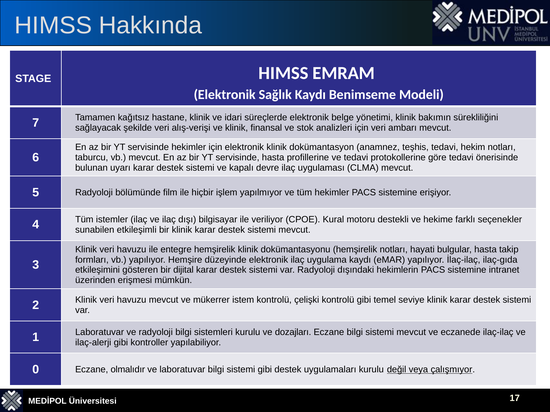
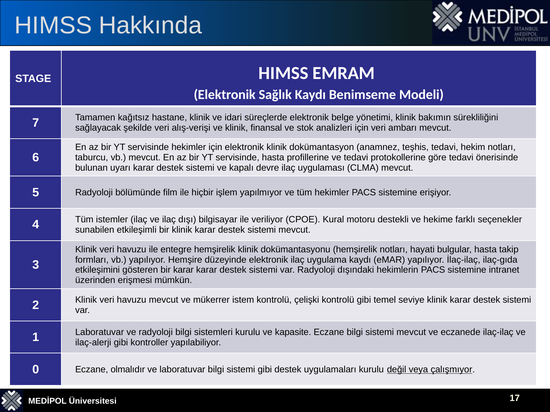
bir dijital: dijital -> karar (183, 270)
dozajları: dozajları -> kapasite (293, 332)
